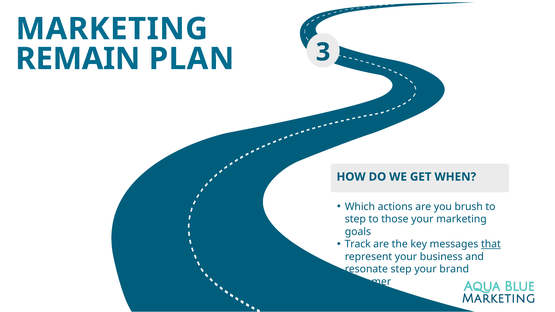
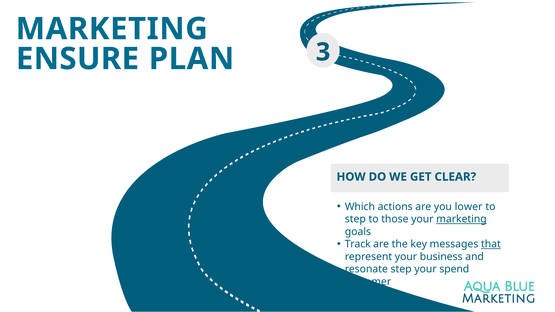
REMAIN: REMAIN -> ENSURE (77, 59)
WHEN: WHEN -> CLEAR (455, 177)
brush: brush -> lower (469, 207)
marketing underline: none -> present (461, 219)
brand: brand -> spend (454, 269)
